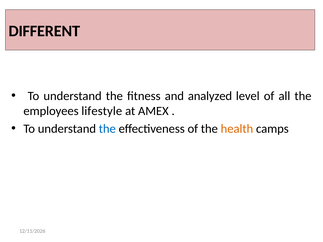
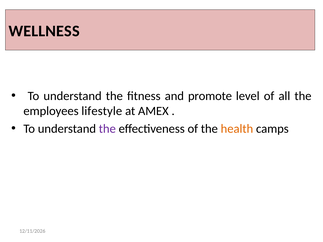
DIFFERENT: DIFFERENT -> WELLNESS (44, 31)
analyzed: analyzed -> promote (210, 96)
the colour: blue -> purple (107, 129)
